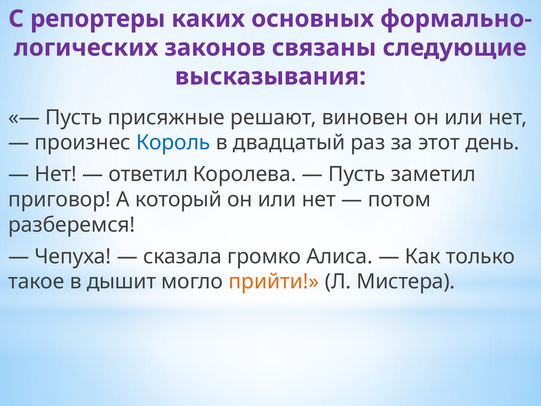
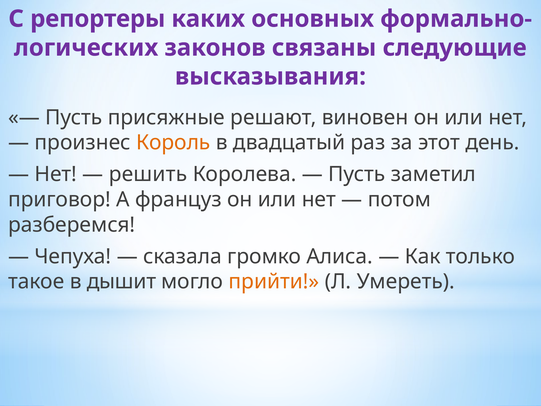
Король colour: blue -> orange (173, 143)
ответил: ответил -> решить (148, 174)
который: который -> француз (178, 199)
Мистера: Мистера -> Умереть (406, 282)
